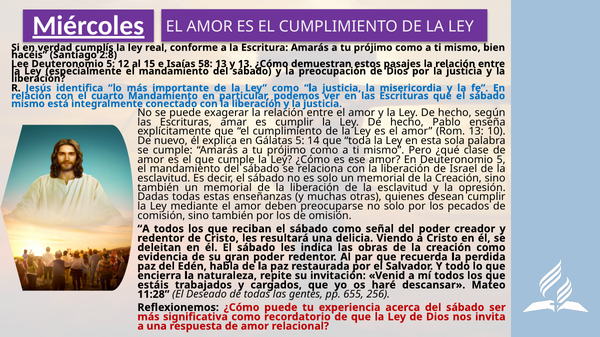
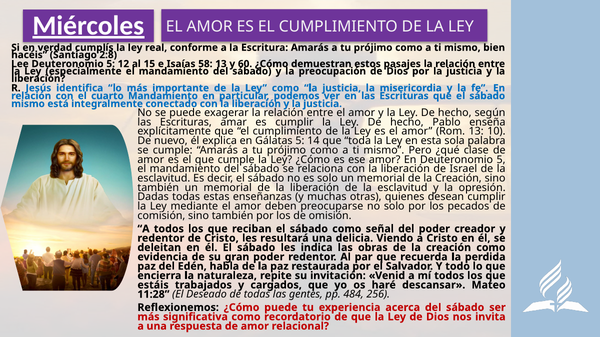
y 13: 13 -> 60 (245, 64)
655: 655 -> 484 (354, 295)
